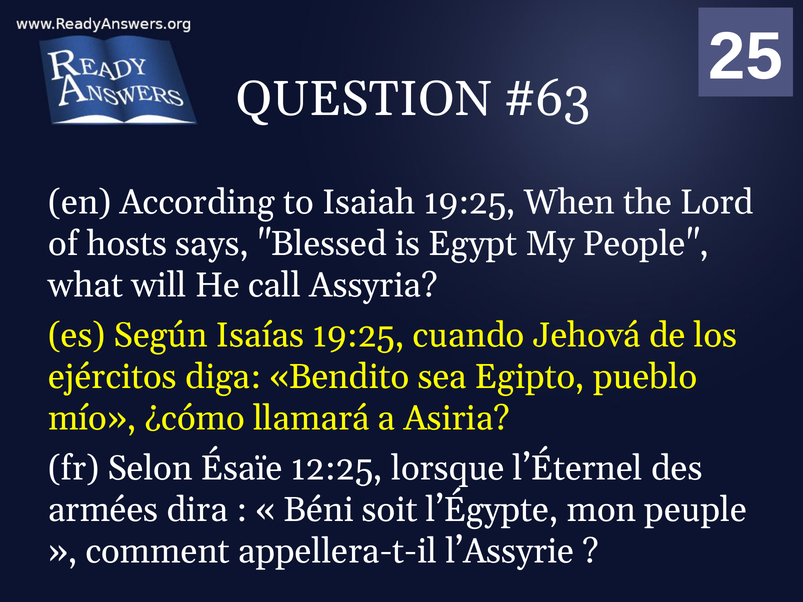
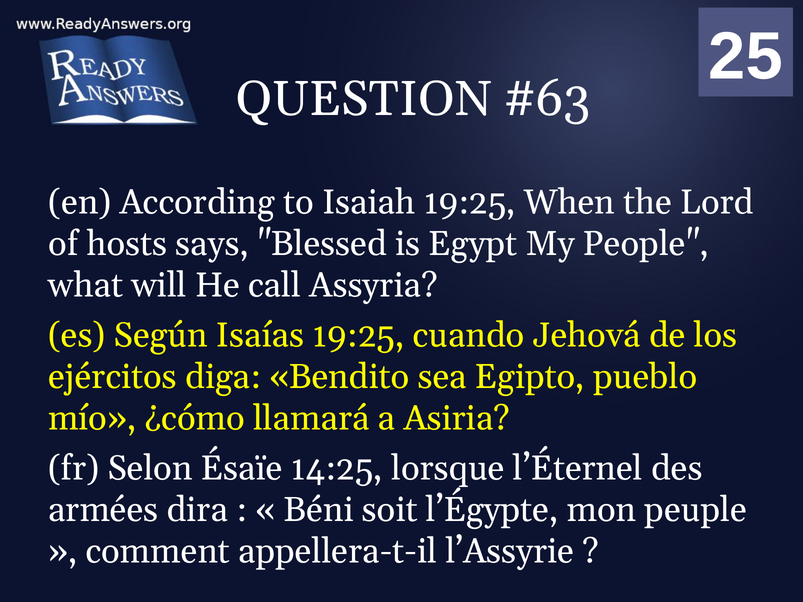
12:25: 12:25 -> 14:25 (337, 469)
